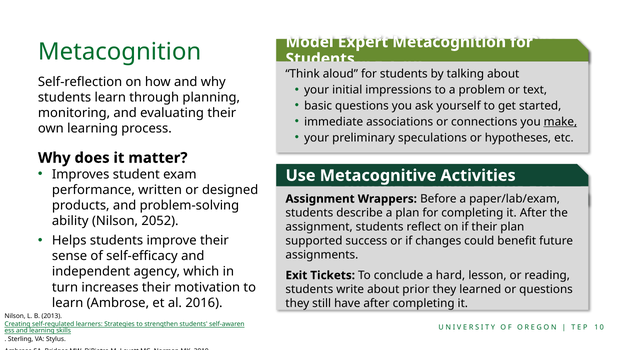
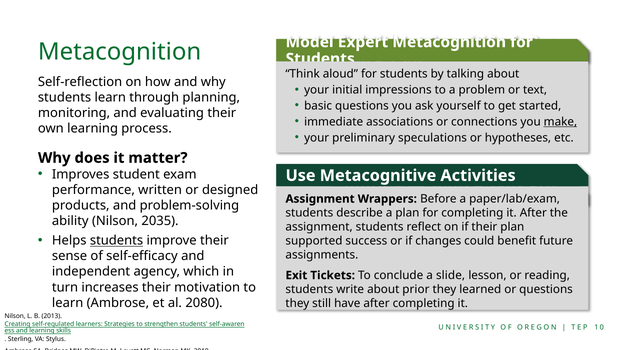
2052: 2052 -> 2035 (160, 221)
students underline: none -> present (117, 241)
hard: hard -> slide (451, 276)
2016: 2016 -> 2080 (204, 303)
